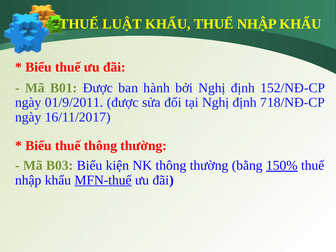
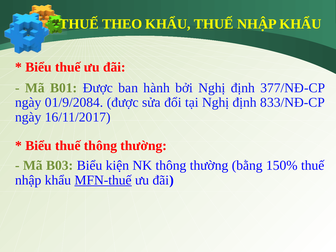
LUẬT: LUẬT -> THEO (122, 24)
152/NĐ-CP: 152/NĐ-CP -> 377/NĐ-CP (293, 88)
01/9/2011: 01/9/2011 -> 01/9/2084 (74, 102)
718/NĐ-CP: 718/NĐ-CP -> 833/NĐ-CP (293, 102)
150% underline: present -> none (282, 165)
